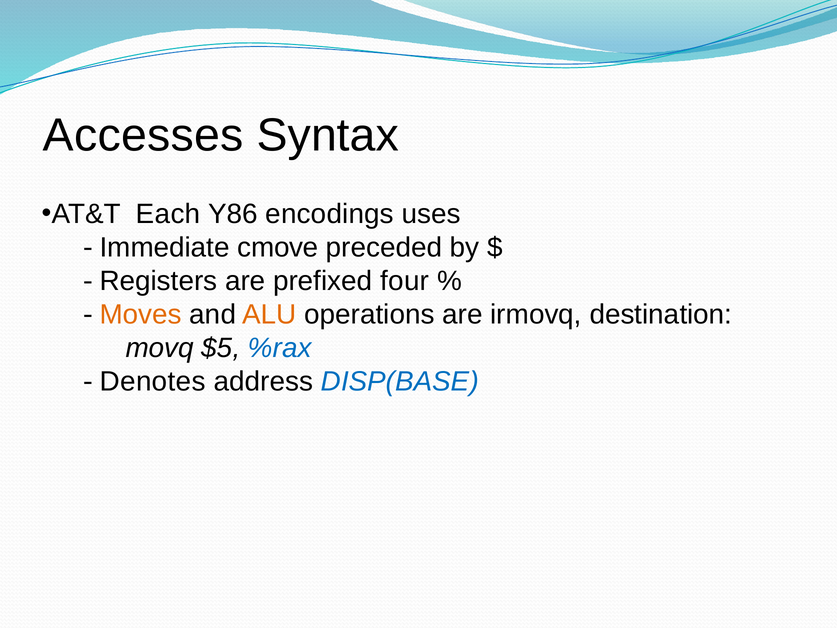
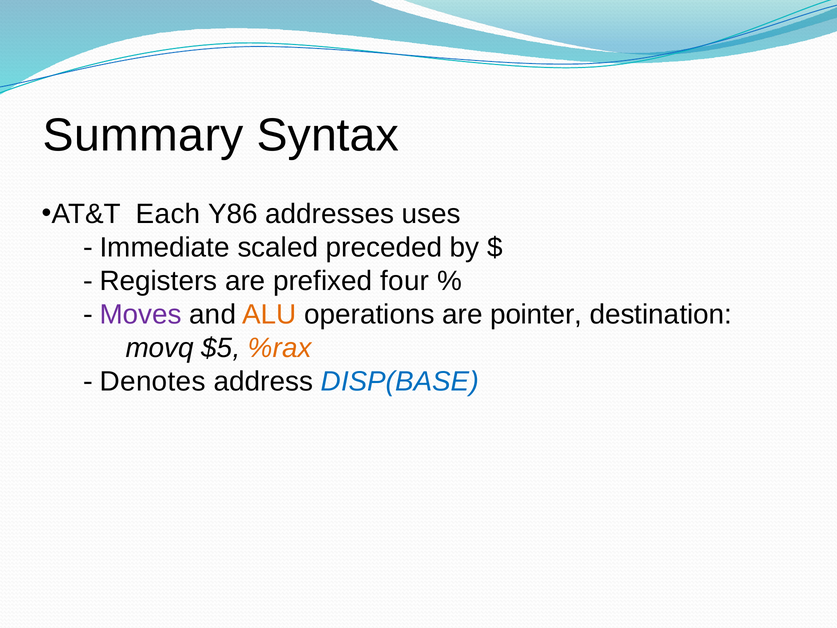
Accesses: Accesses -> Summary (143, 135)
encodings: encodings -> addresses (330, 214)
cmove: cmove -> scaled (278, 247)
Moves colour: orange -> purple (141, 314)
irmovq: irmovq -> pointer (536, 314)
%rax colour: blue -> orange (280, 348)
